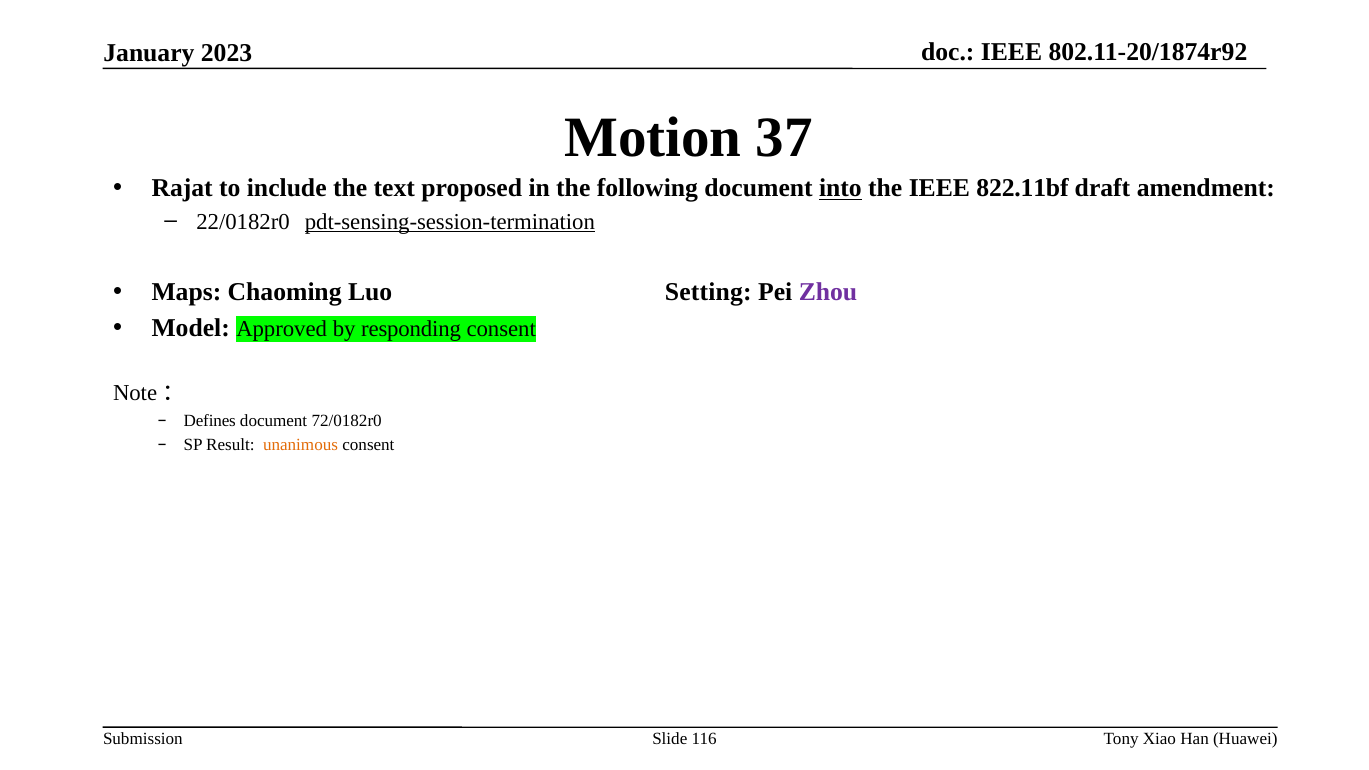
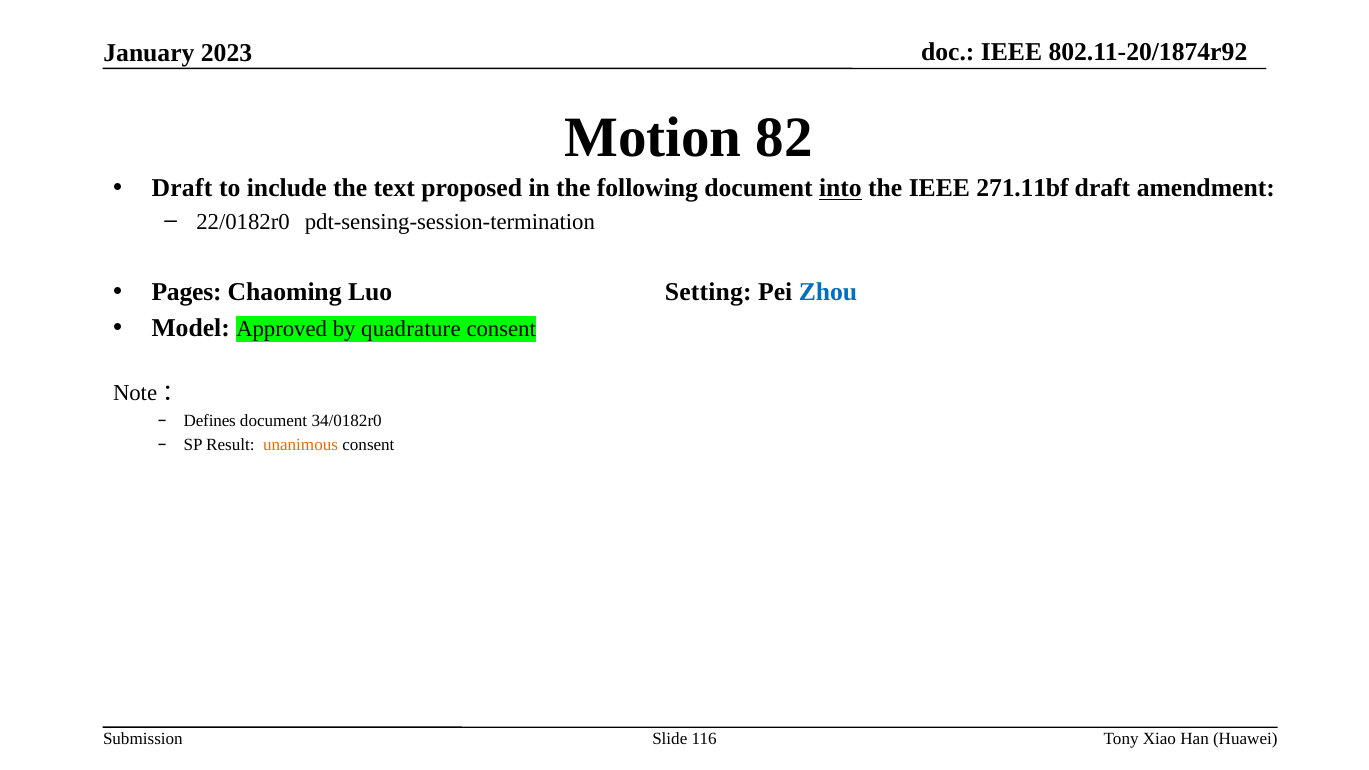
37: 37 -> 82 (784, 137)
Rajat: Rajat -> Draft (182, 188)
822.11bf: 822.11bf -> 271.11bf (1023, 188)
pdt-sensing-session-termination underline: present -> none (450, 222)
Maps: Maps -> Pages (187, 292)
Zhou colour: purple -> blue (828, 292)
responding: responding -> quadrature (411, 329)
72/0182r0: 72/0182r0 -> 34/0182r0 (347, 420)
